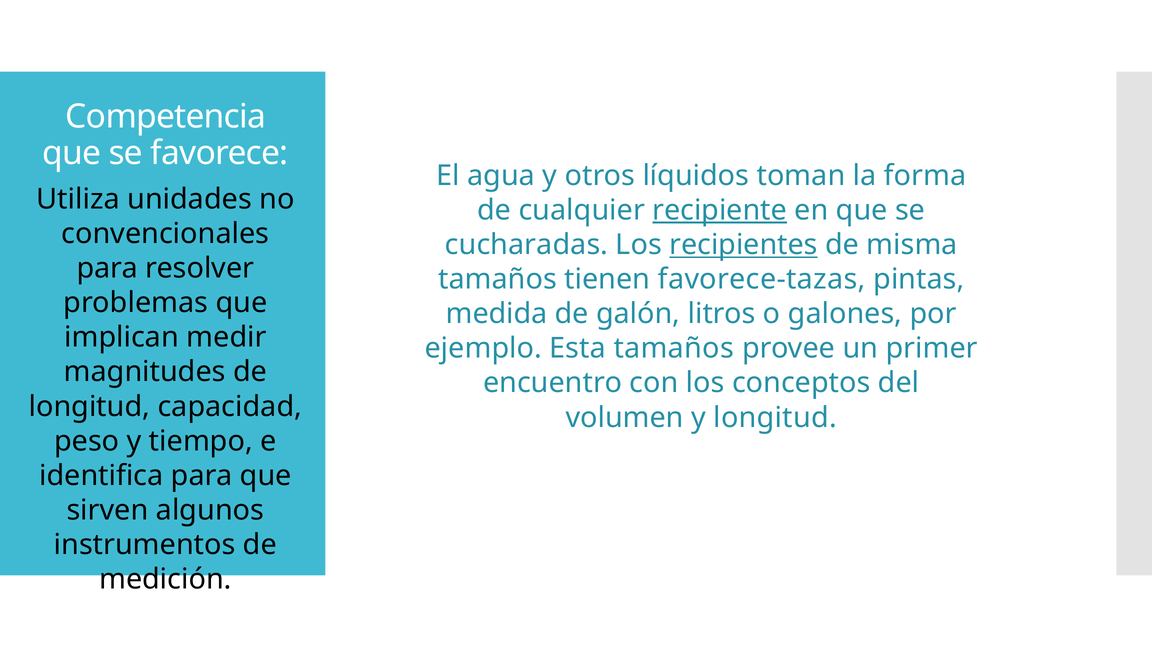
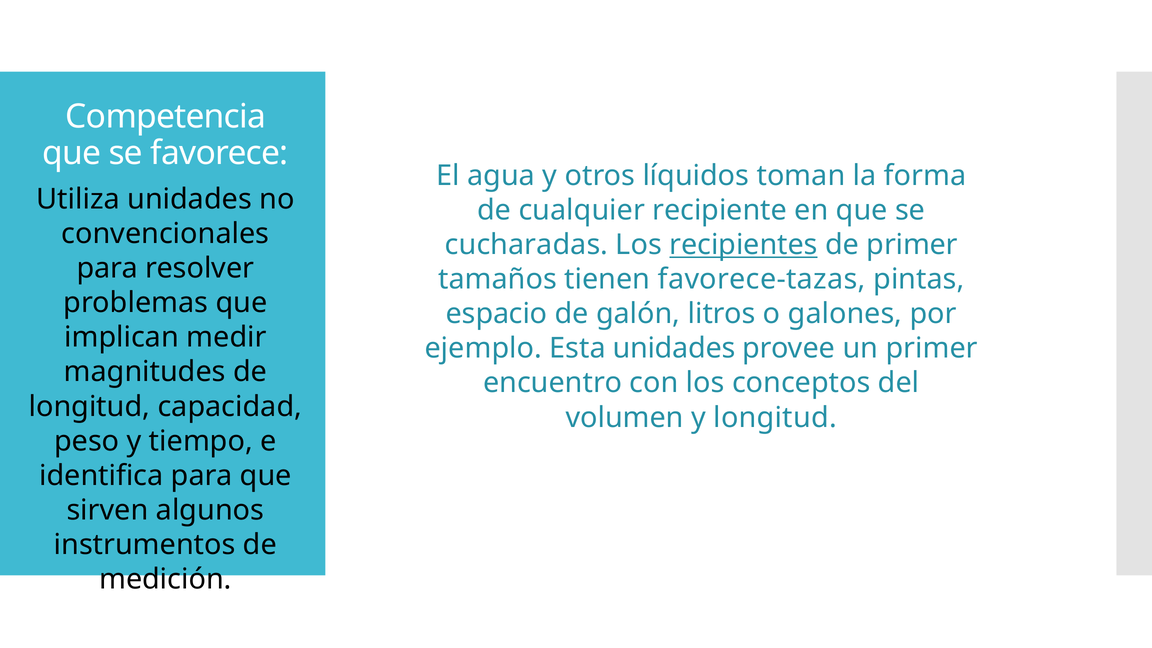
recipiente underline: present -> none (720, 210)
de misma: misma -> primer (912, 245)
medida: medida -> espacio (497, 314)
Esta tamaños: tamaños -> unidades (674, 348)
